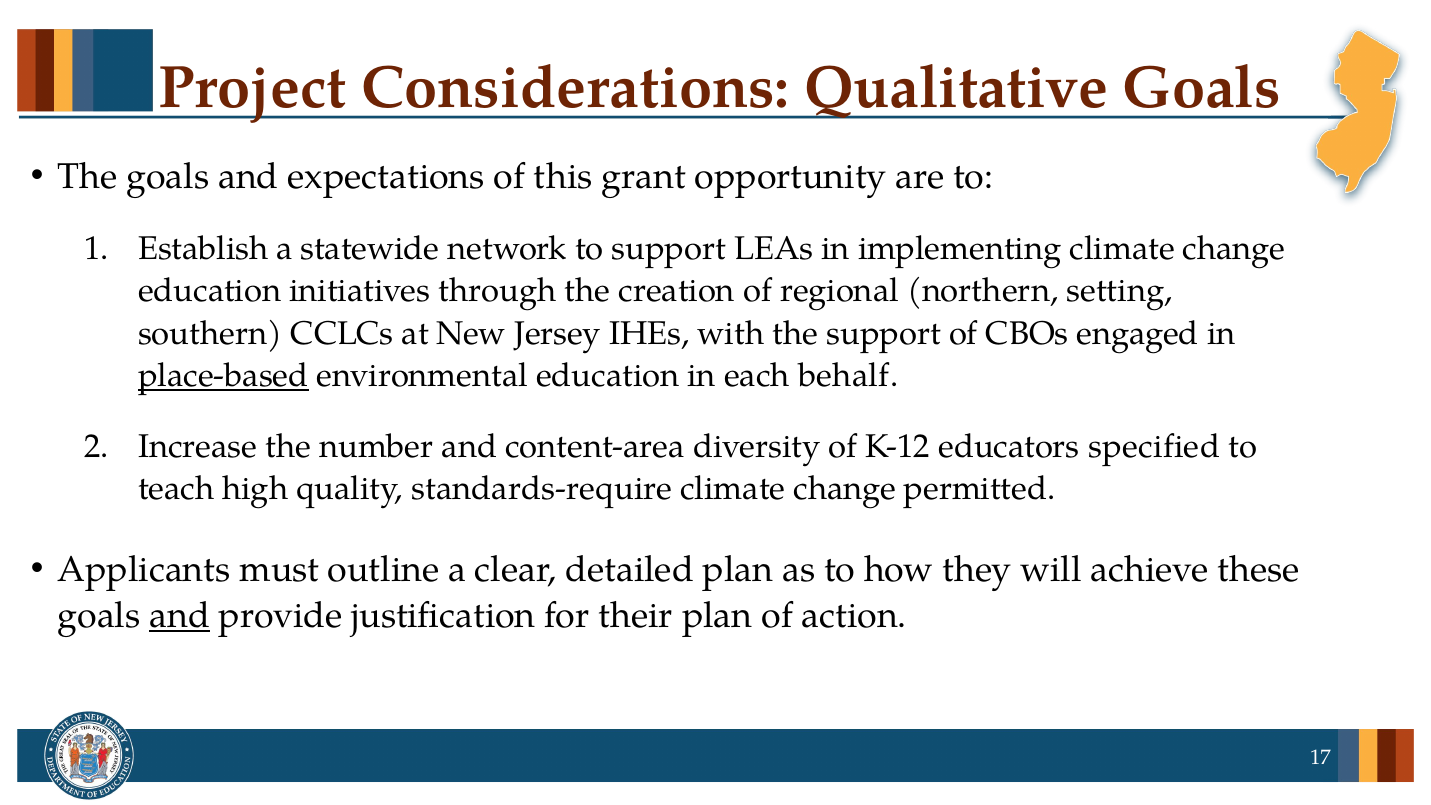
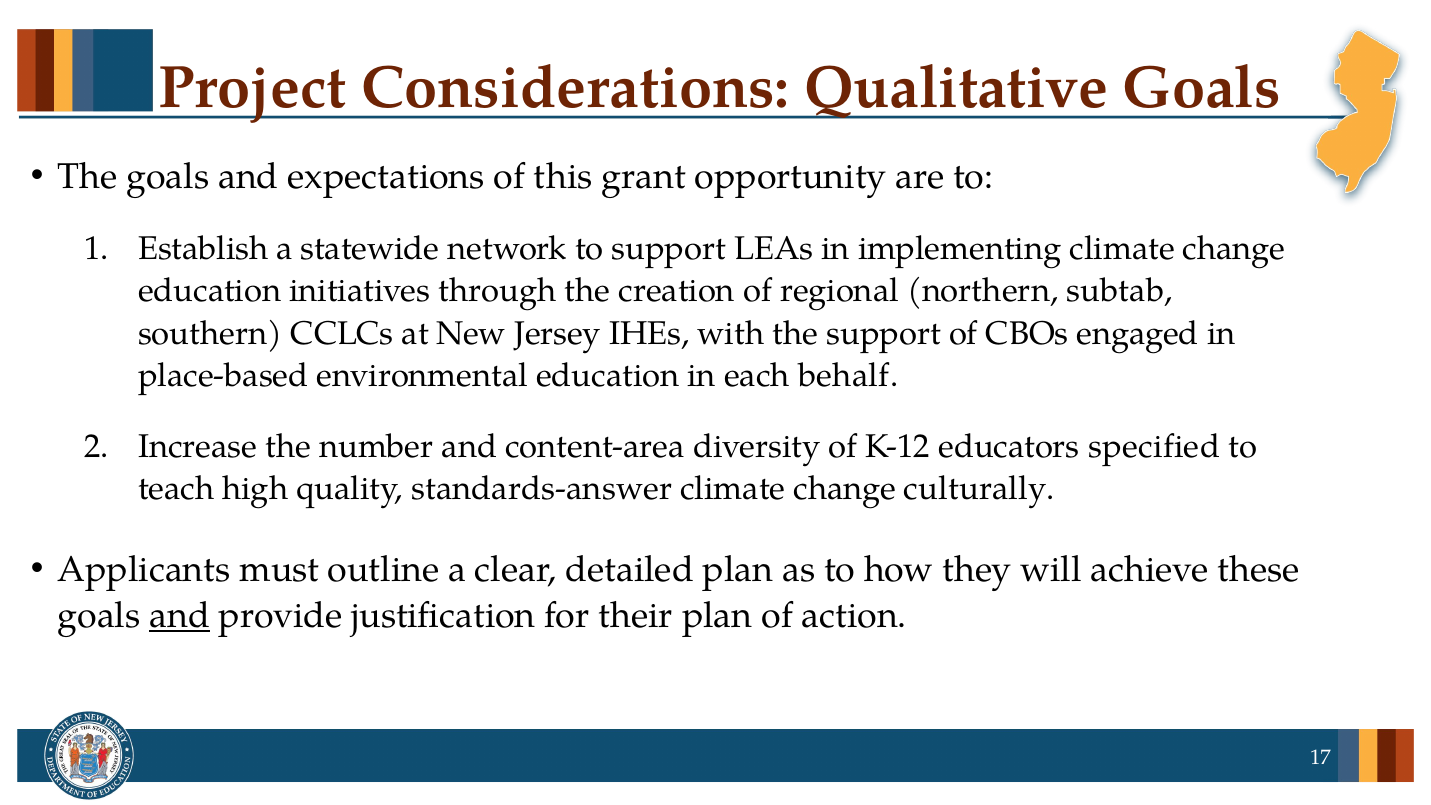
setting: setting -> subtab (1120, 291)
place-based underline: present -> none (223, 376)
standards-require: standards-require -> standards-answer (542, 489)
permitted: permitted -> culturally (979, 489)
